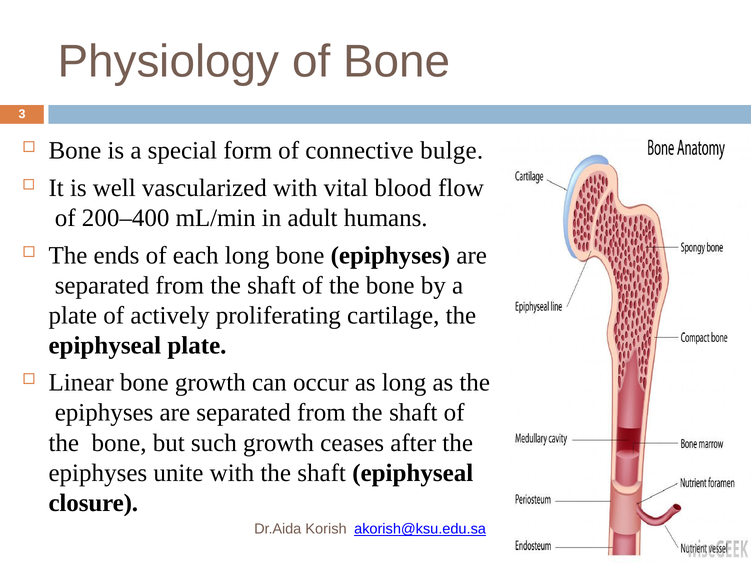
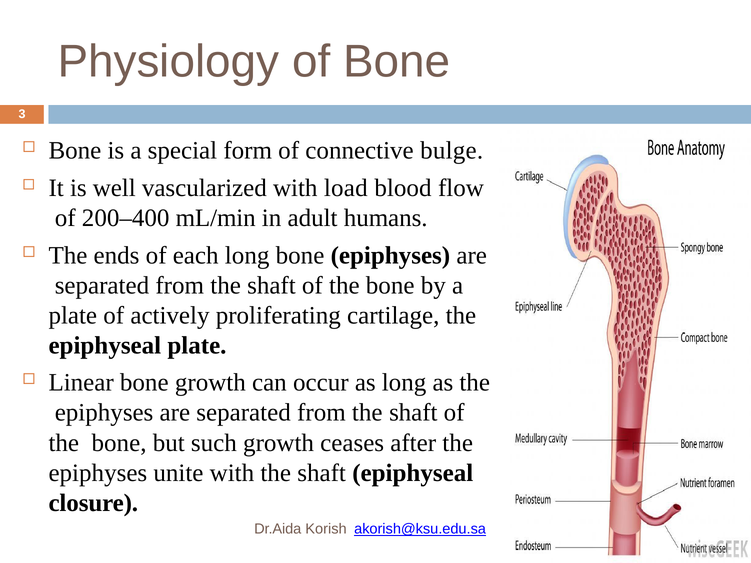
vital: vital -> load (346, 188)
